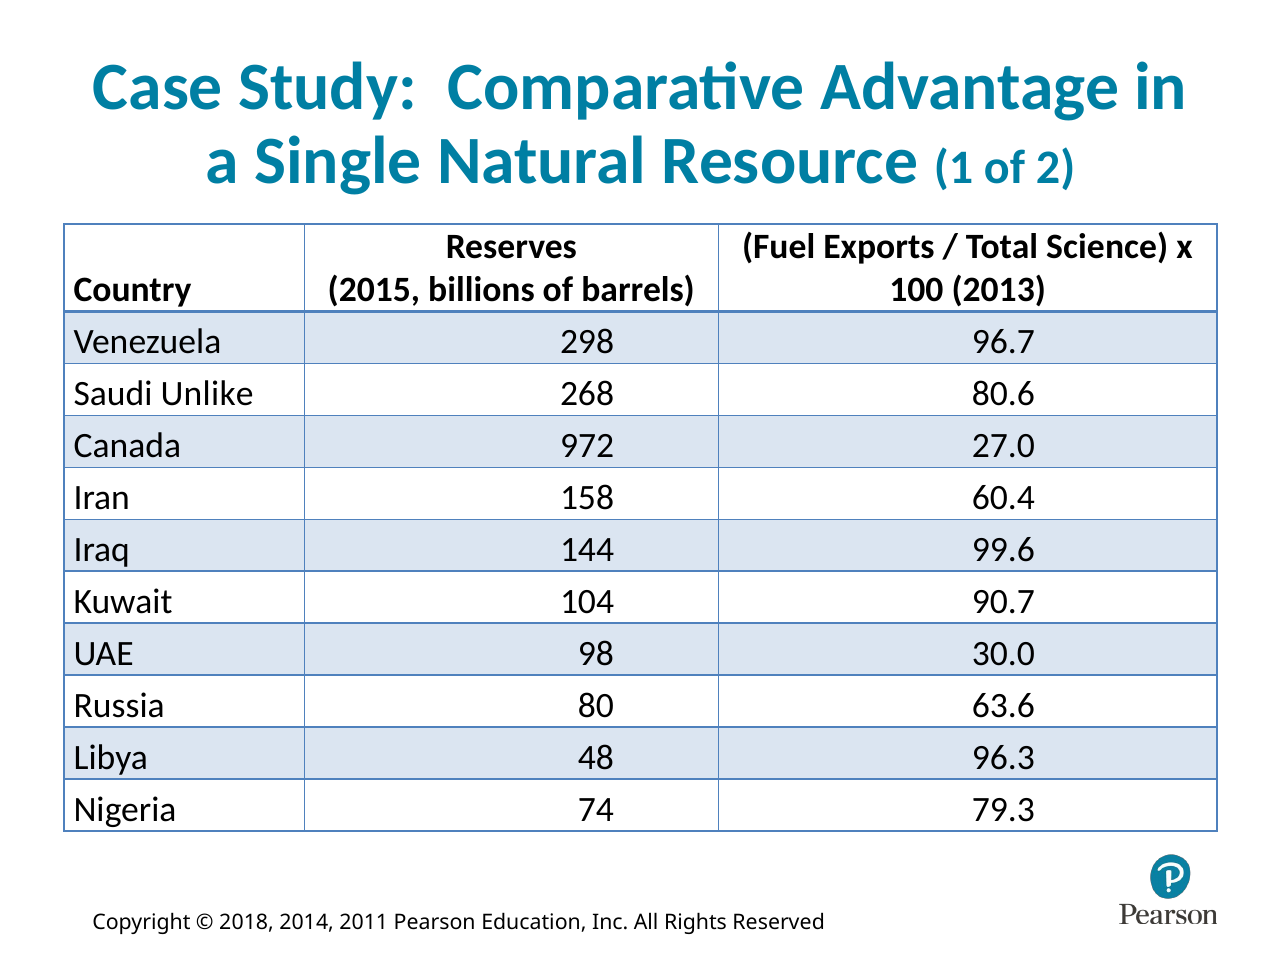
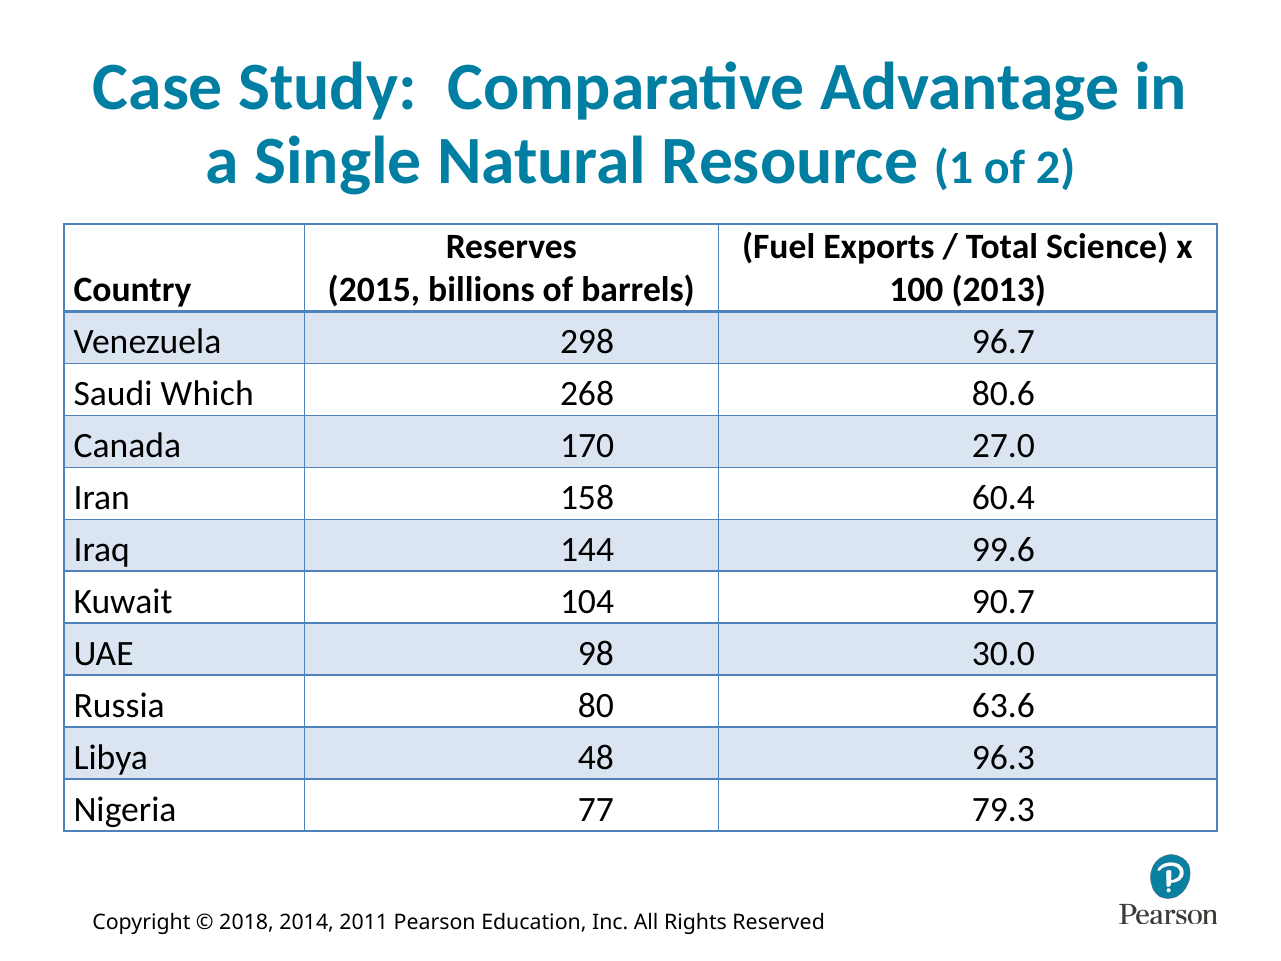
Unlike: Unlike -> Which (207, 394)
972: 972 -> 170 (587, 446)
74: 74 -> 77 (596, 809)
